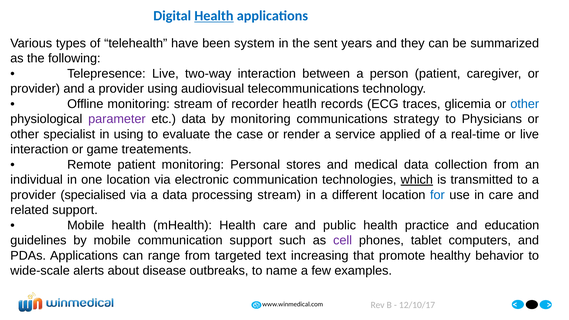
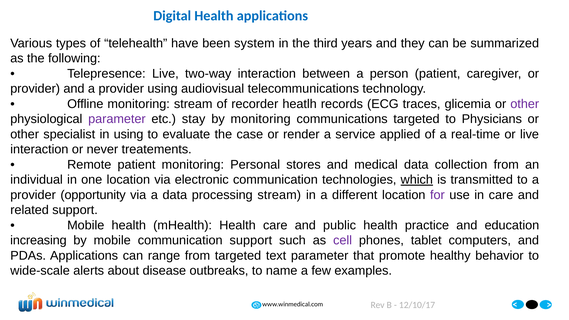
Health underline: present -> none (214, 16)
sent: sent -> third (326, 43)
other colour: blue -> purple (525, 104)
etc data: data -> stay (194, 119)
communications strategy: strategy -> targeted (416, 119)
game: game -> never (102, 149)
specialised: specialised -> opportunity (93, 195)
for colour: blue -> purple (437, 195)
guidelines: guidelines -> increasing (38, 240)
text increasing: increasing -> parameter (320, 256)
